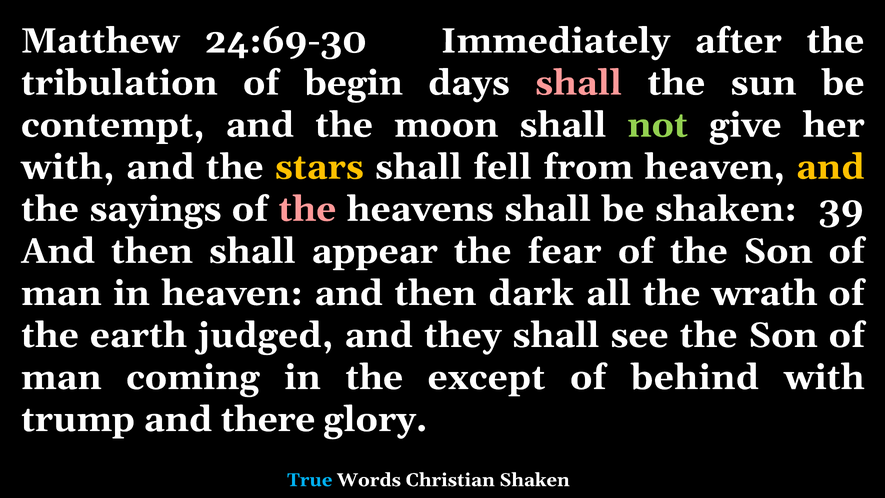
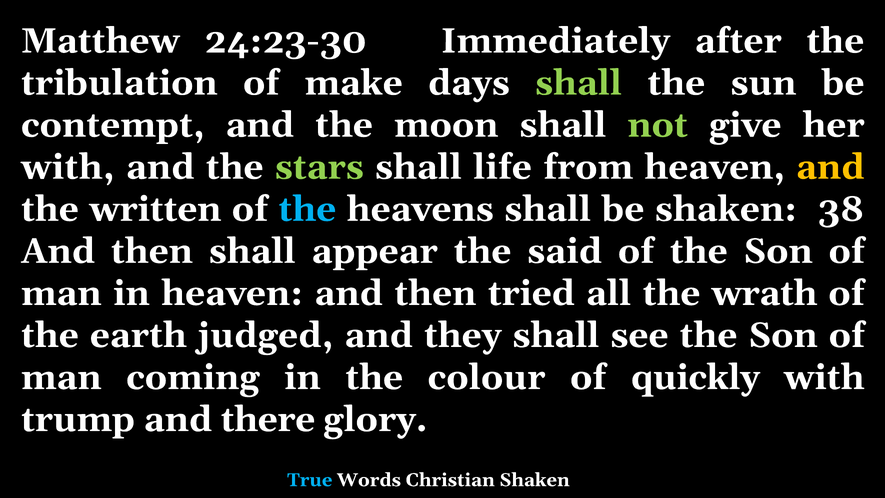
24:69-30: 24:69-30 -> 24:23-30 (286, 41)
begin: begin -> make (354, 83)
shall colour: pink -> light green (579, 83)
stars colour: yellow -> light green (319, 167)
fell: fell -> life (503, 167)
sayings: sayings -> written (155, 209)
the colour: pink -> light blue (307, 209)
39: 39 -> 38 (841, 209)
fear: fear -> said (565, 251)
dark: dark -> tried (531, 293)
except: except -> colour (487, 377)
behind: behind -> quickly (695, 377)
